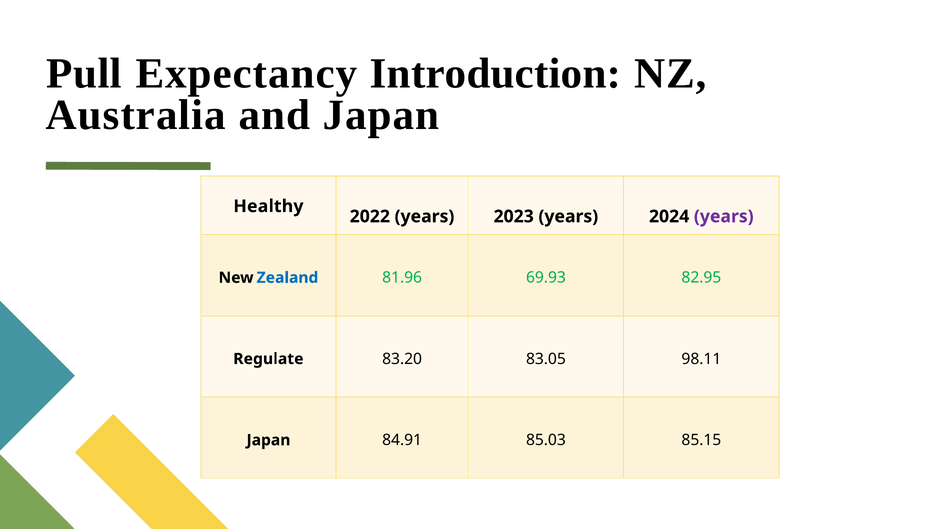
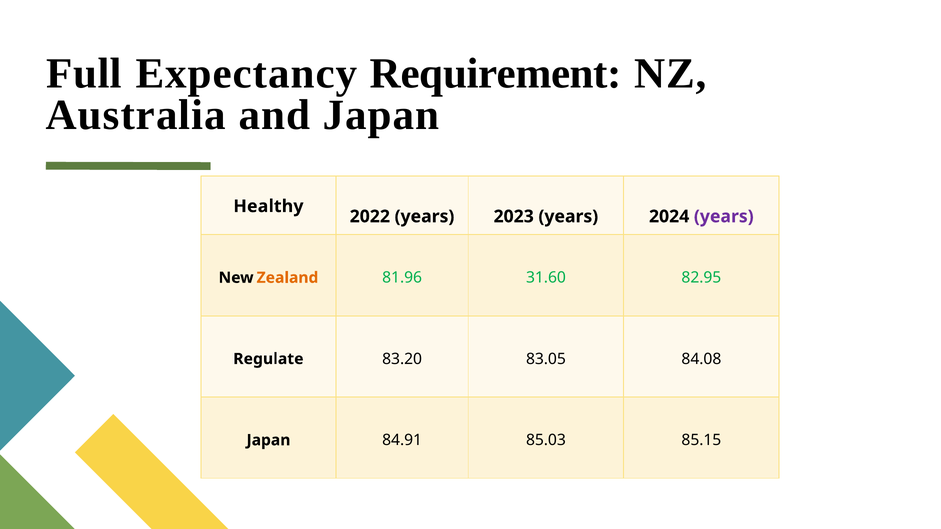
Pull: Pull -> Full (84, 74)
Introduction: Introduction -> Requirement (496, 74)
Zealand colour: blue -> orange (288, 278)
69.93: 69.93 -> 31.60 (546, 278)
98.11: 98.11 -> 84.08 (701, 359)
